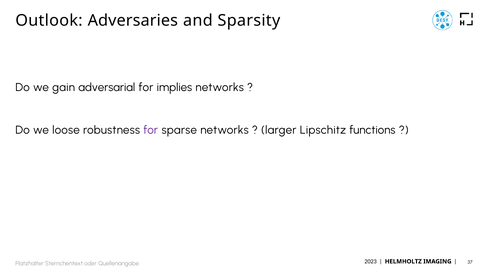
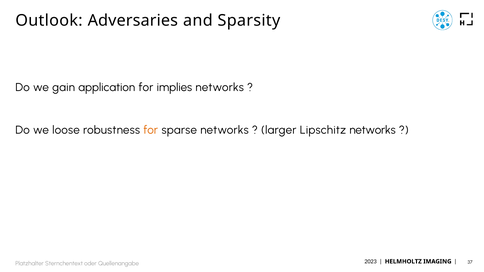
adversarial: adversarial -> application (107, 87)
for colour: purple -> orange (151, 130)
Lipschitz functions: functions -> networks (373, 130)
